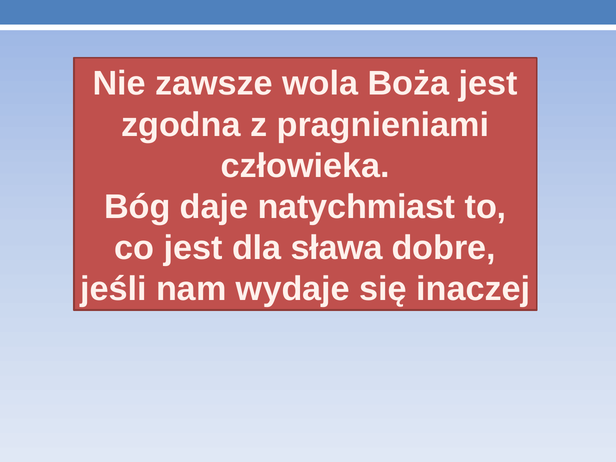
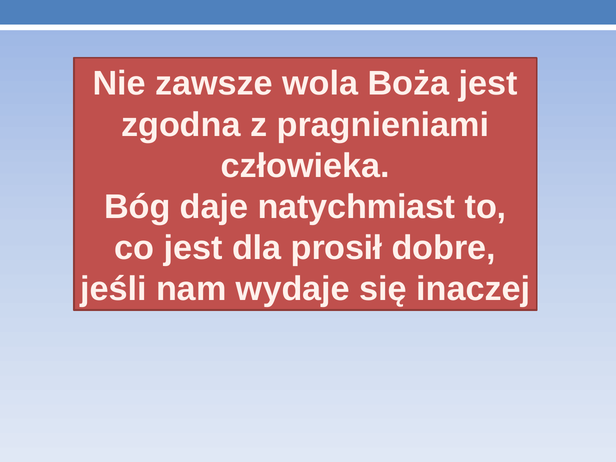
sława: sława -> prosił (337, 248)
